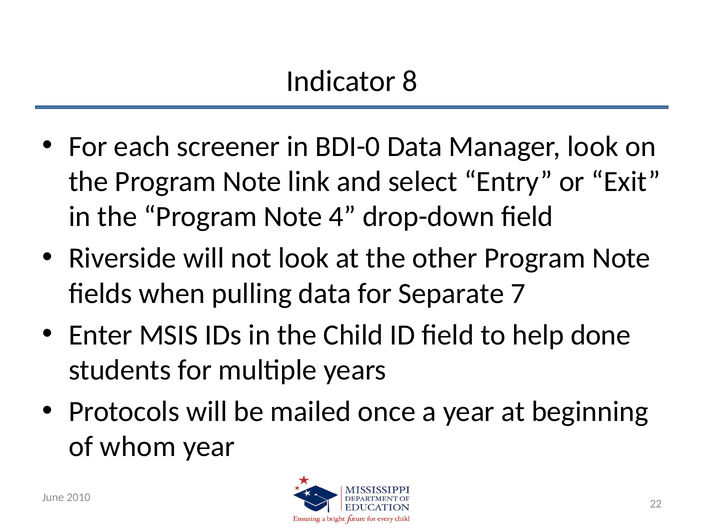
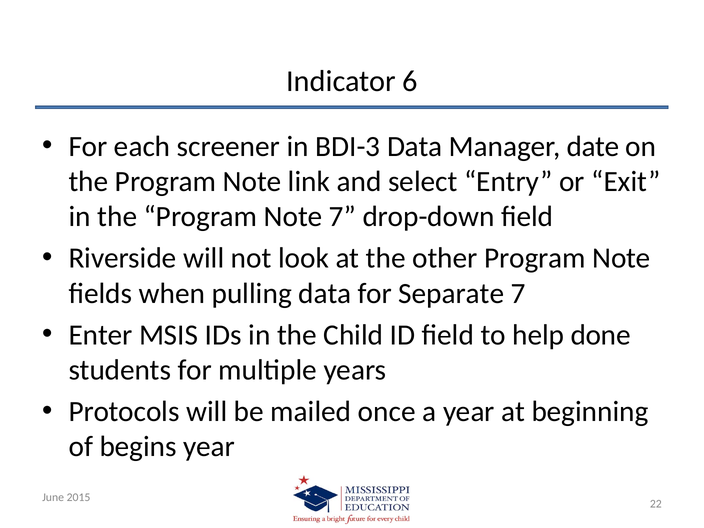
8: 8 -> 6 (410, 81)
BDI-0: BDI-0 -> BDI-3 (348, 146)
Manager look: look -> date (593, 146)
Note 4: 4 -> 7 (342, 217)
whom: whom -> begins (138, 447)
2010: 2010 -> 2015 (79, 497)
